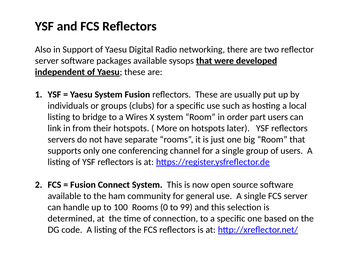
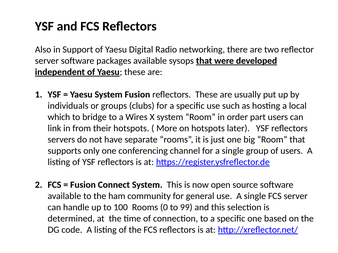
listing: listing -> which (59, 117)
